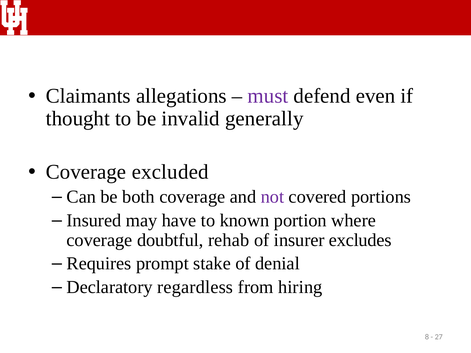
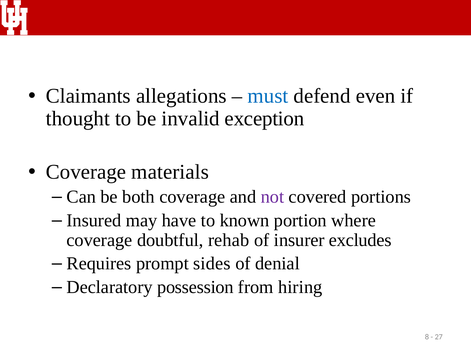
must colour: purple -> blue (268, 96)
generally: generally -> exception (264, 119)
excluded: excluded -> materials (170, 172)
stake: stake -> sides (212, 264)
regardless: regardless -> possession (195, 287)
